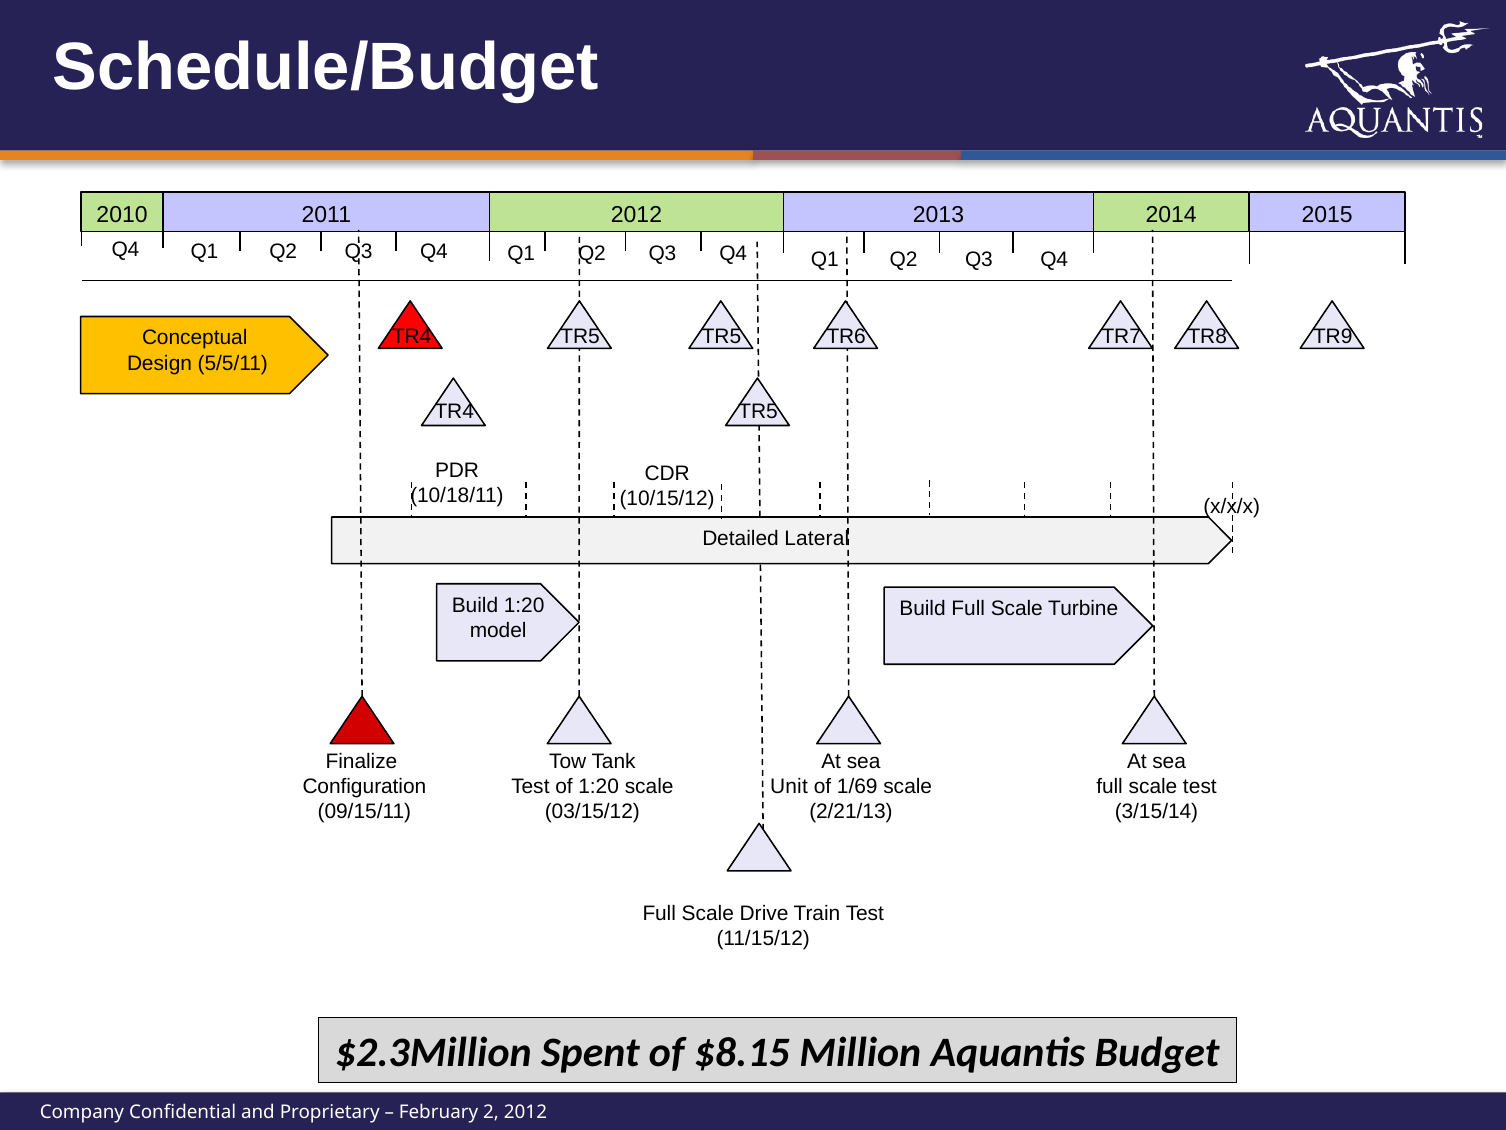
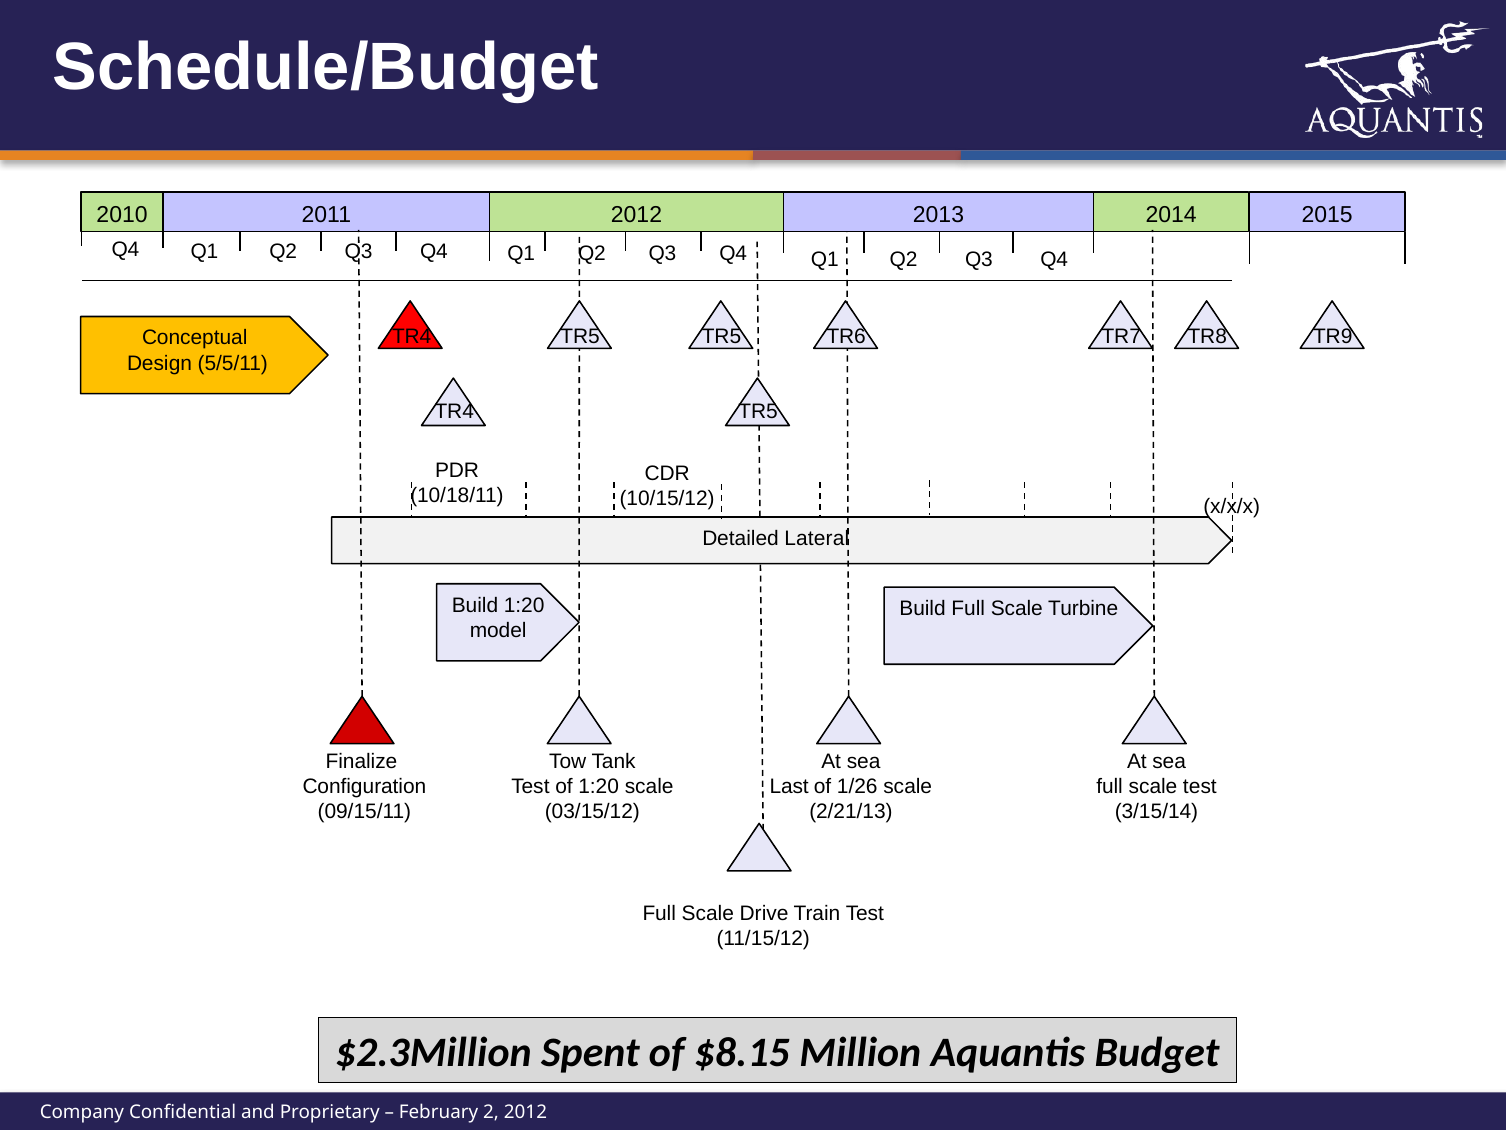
Unit: Unit -> Last (789, 786)
1/69: 1/69 -> 1/26 (857, 786)
